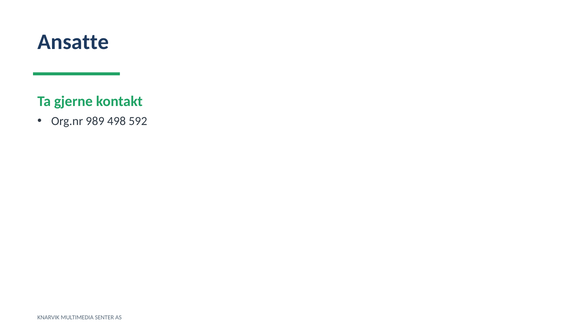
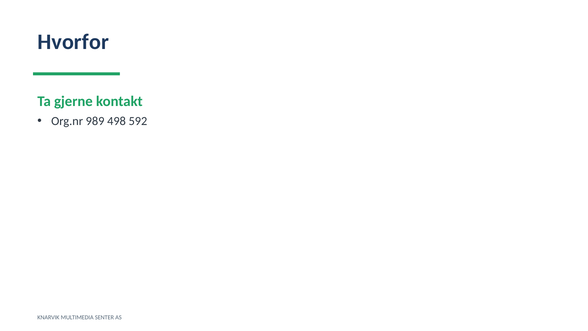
Ansatte: Ansatte -> Hvorfor (73, 42)
